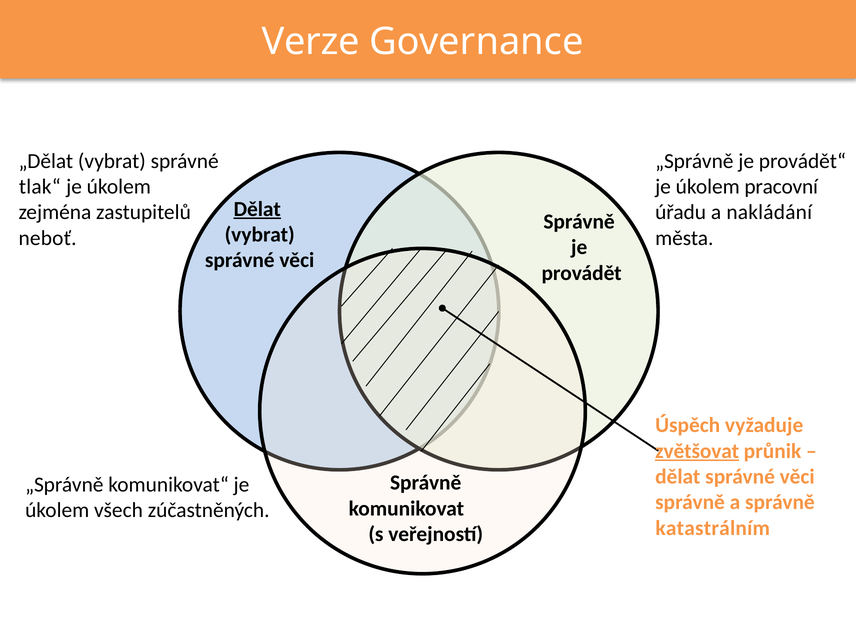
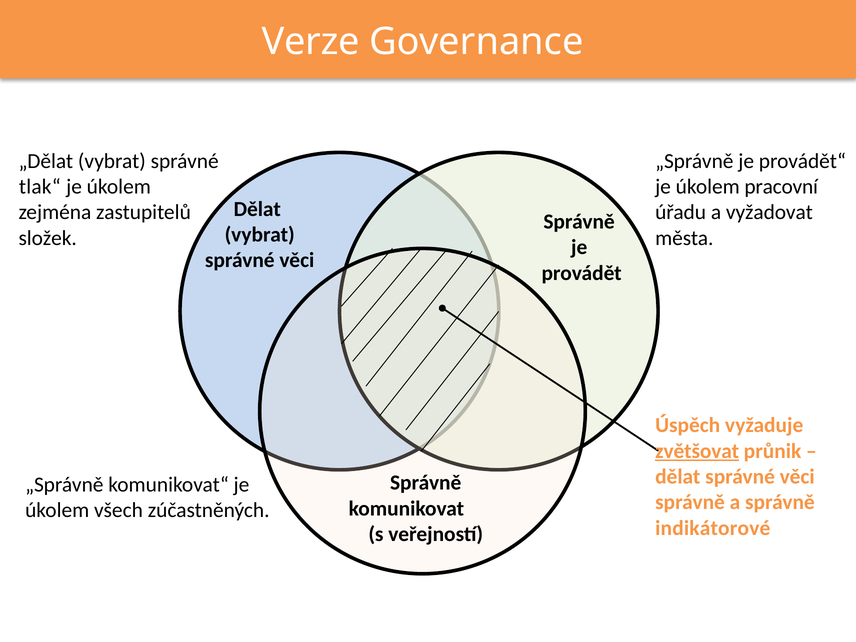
Dělat underline: present -> none (257, 209)
nakládání: nakládání -> vyžadovat (769, 212)
neboť: neboť -> složek (48, 238)
katastrálním: katastrálním -> indikátorové (713, 528)
